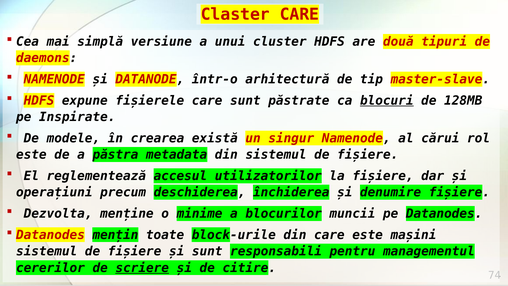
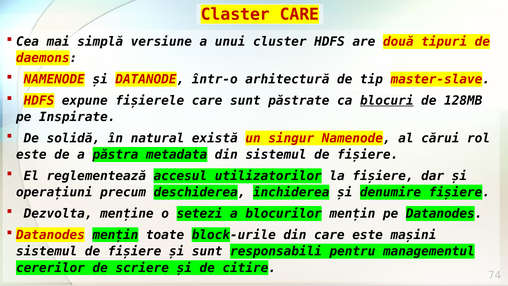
modele: modele -> solidă (73, 138)
crearea: crearea -> natural (157, 138)
minime: minime -> setezi (200, 213)
blocurilor muncii: muncii -> mențin (352, 213)
scriere underline: present -> none (142, 268)
